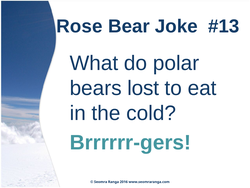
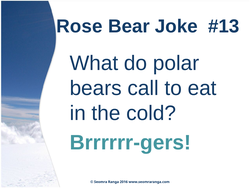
lost: lost -> call (143, 88)
